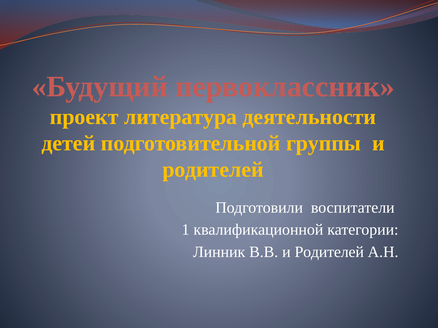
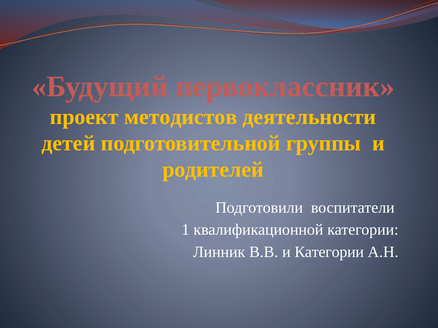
литература: литература -> методистов (181, 117)
В.В и Родителей: Родителей -> Категории (329, 252)
